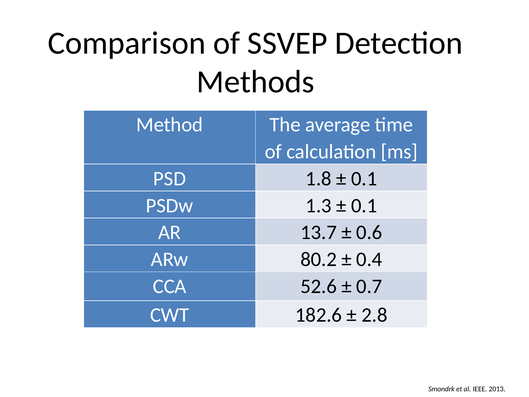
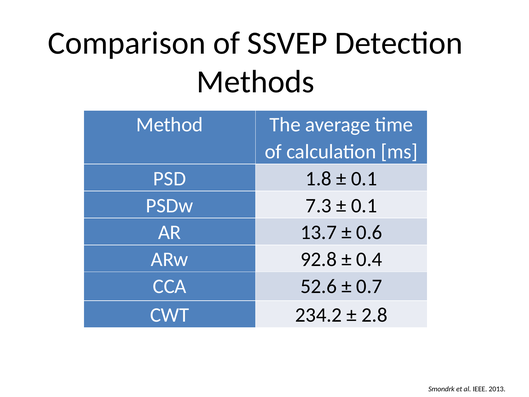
1.3: 1.3 -> 7.3 (319, 205)
80.2: 80.2 -> 92.8 (319, 259)
182.6: 182.6 -> 234.2 (319, 315)
